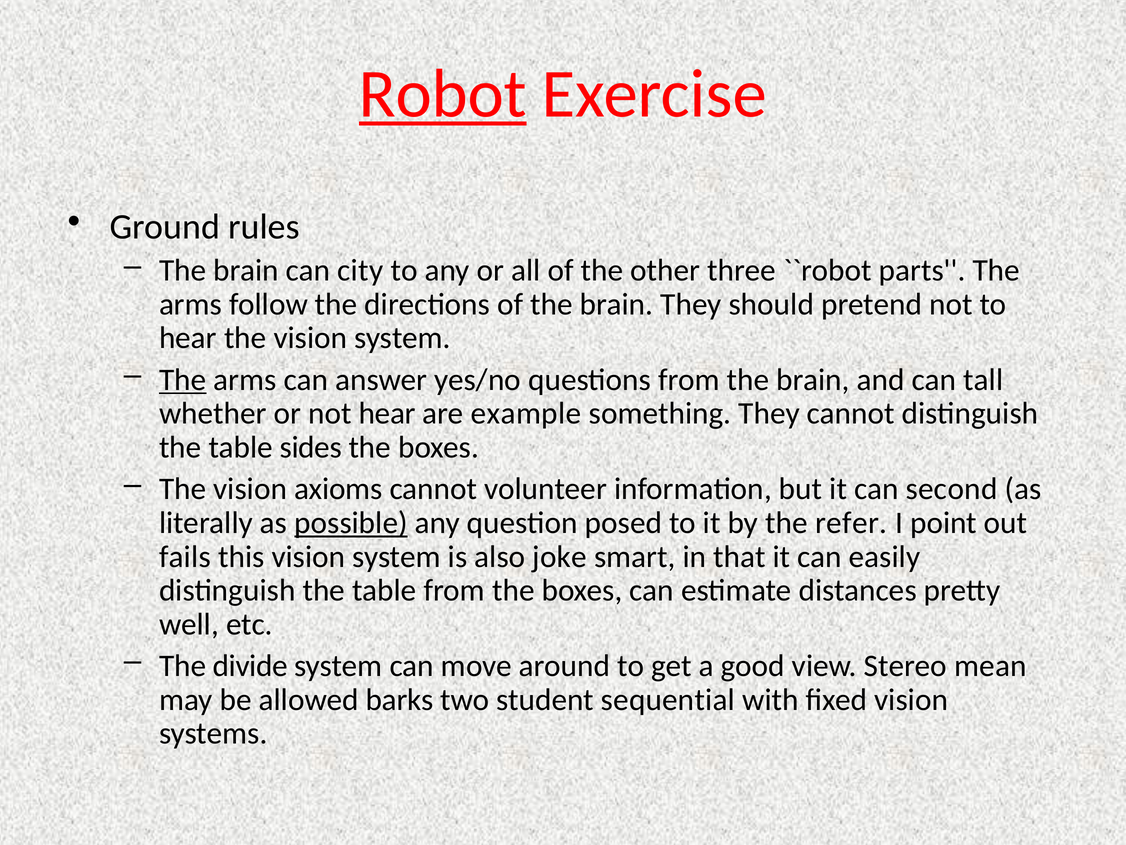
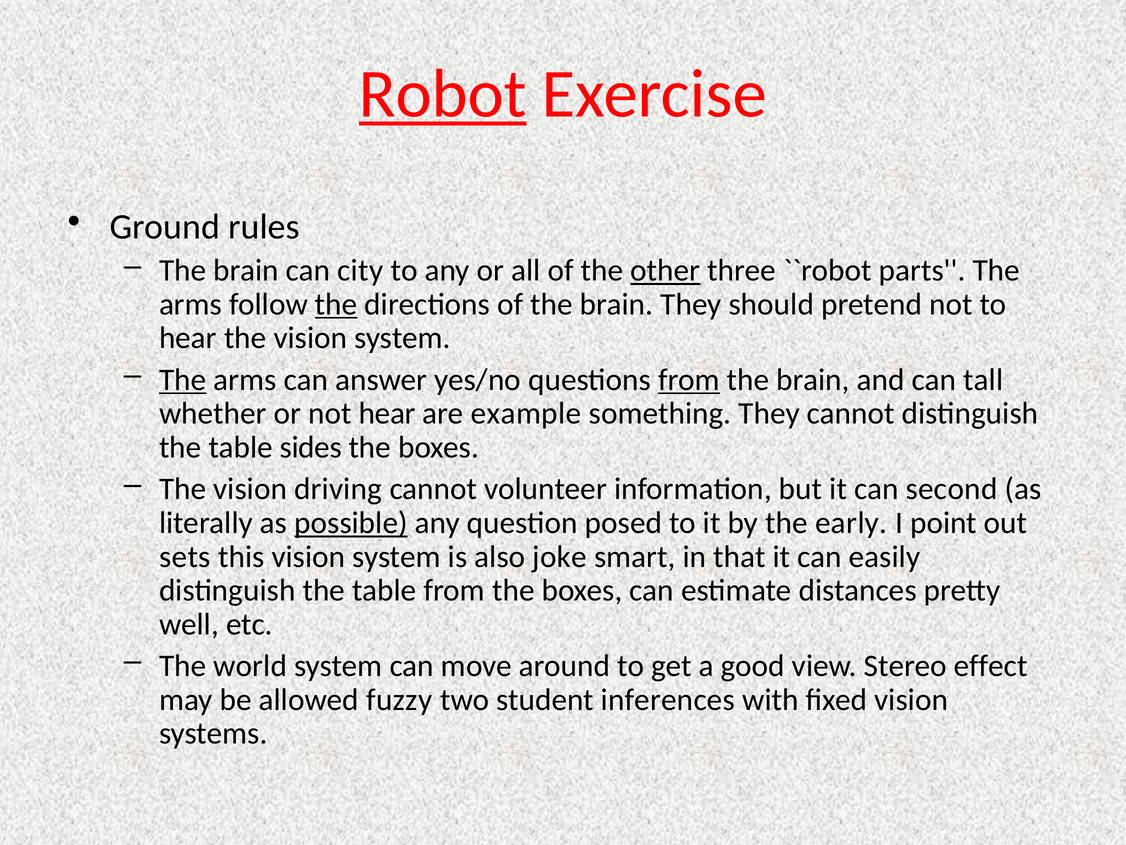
other underline: none -> present (665, 270)
the underline: none -> present (336, 304)
from underline: none -> present (689, 380)
axioms: axioms -> driving (338, 489)
refer: refer -> early (851, 523)
fails: fails -> sets (185, 556)
divide: divide -> world (250, 666)
mean: mean -> effect (991, 666)
barks: barks -> fuzzy (399, 699)
sequential: sequential -> inferences (668, 699)
